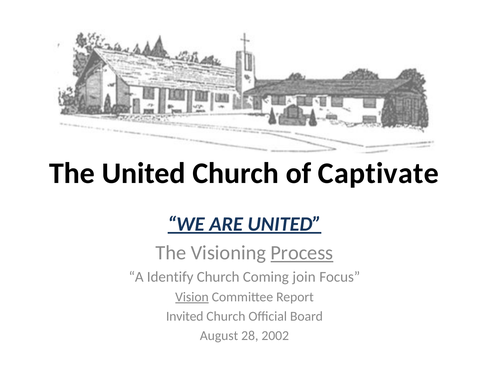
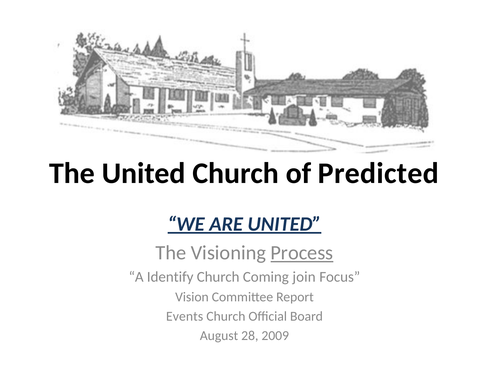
Captivate: Captivate -> Predicted (378, 173)
Vision underline: present -> none (192, 297)
Invited: Invited -> Events (185, 316)
2002: 2002 -> 2009 (275, 335)
